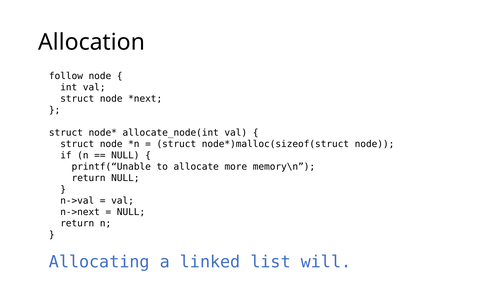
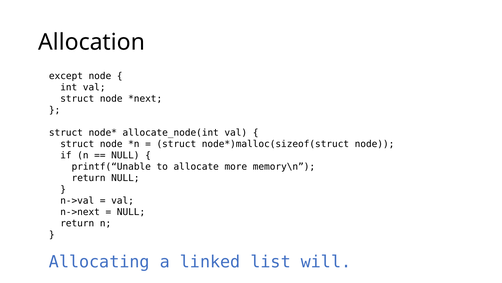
follow: follow -> except (66, 76)
